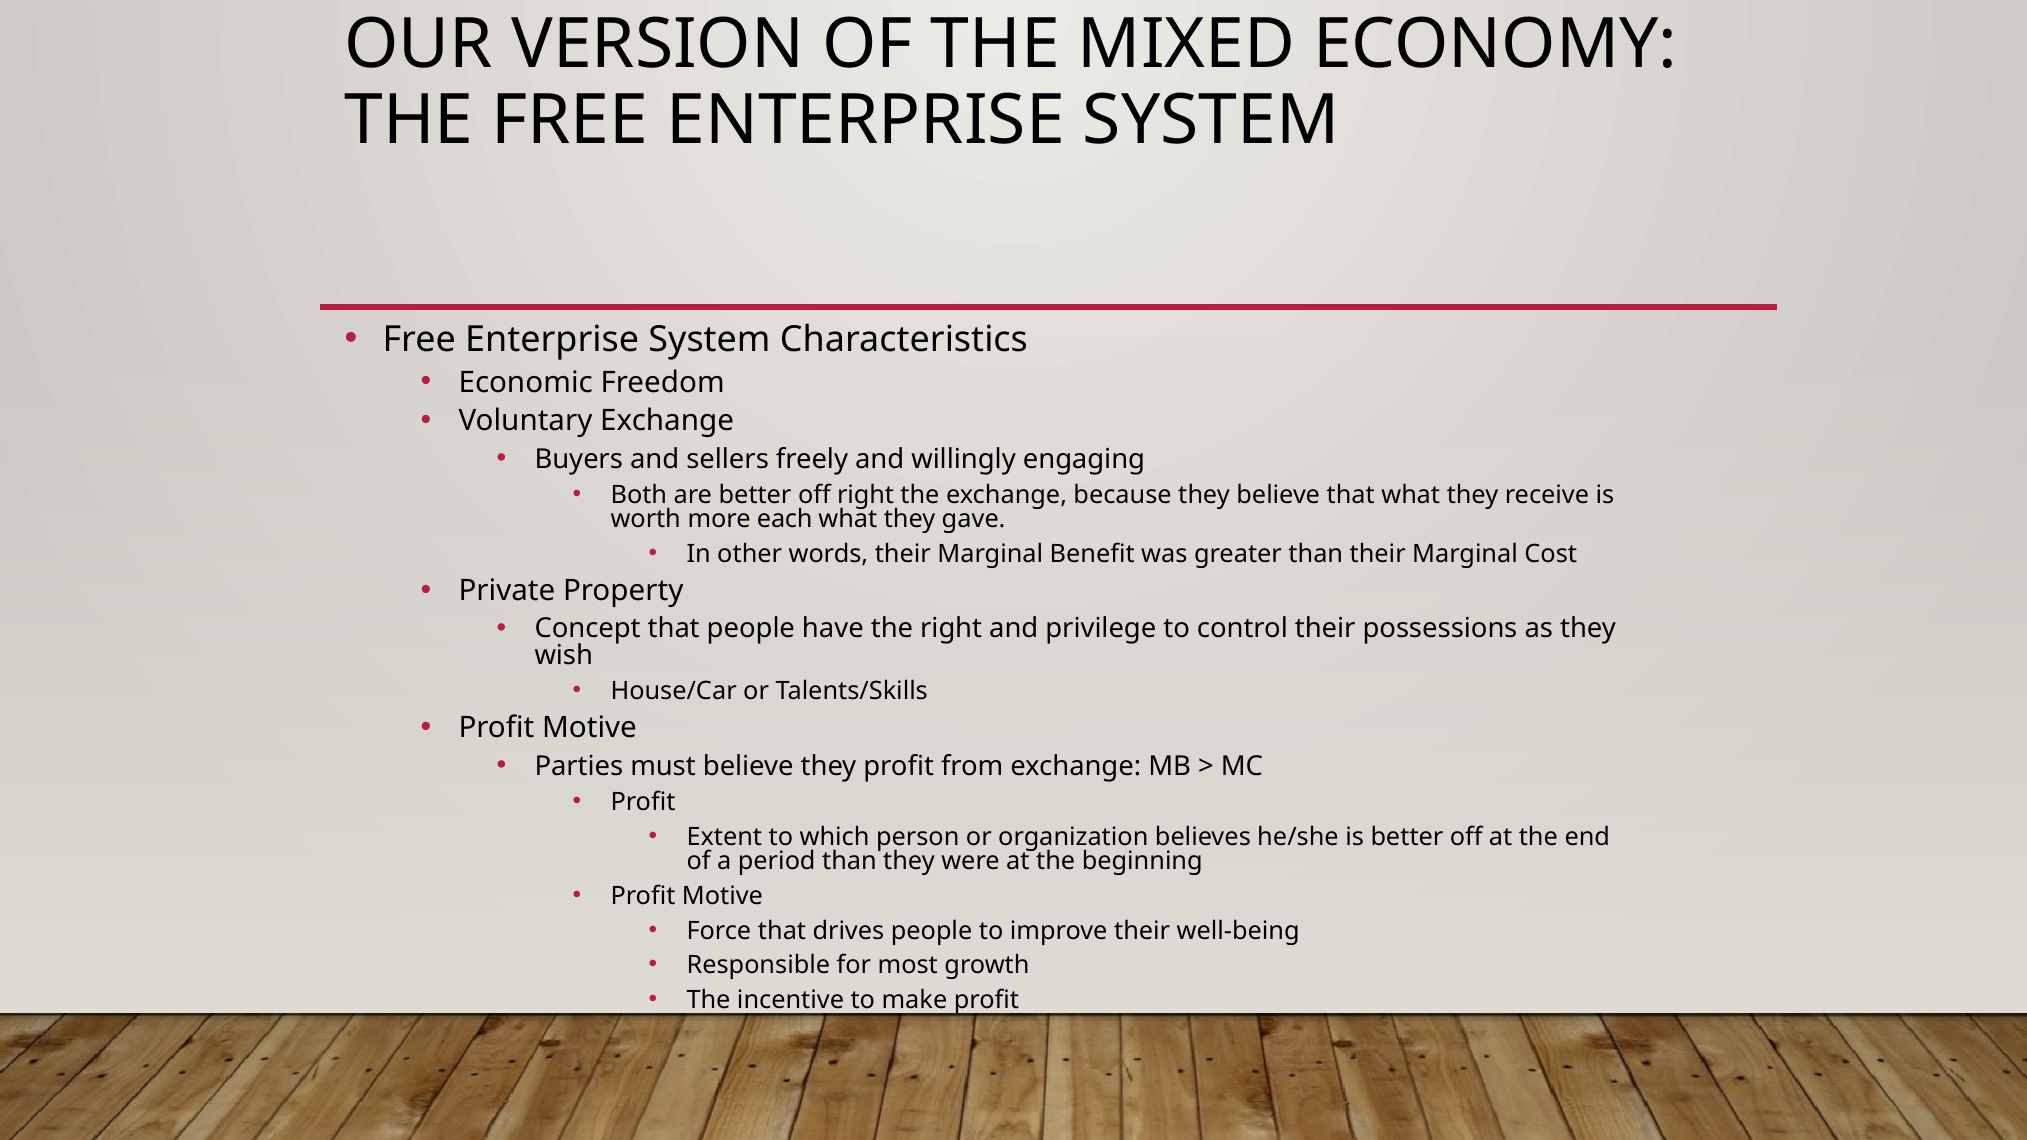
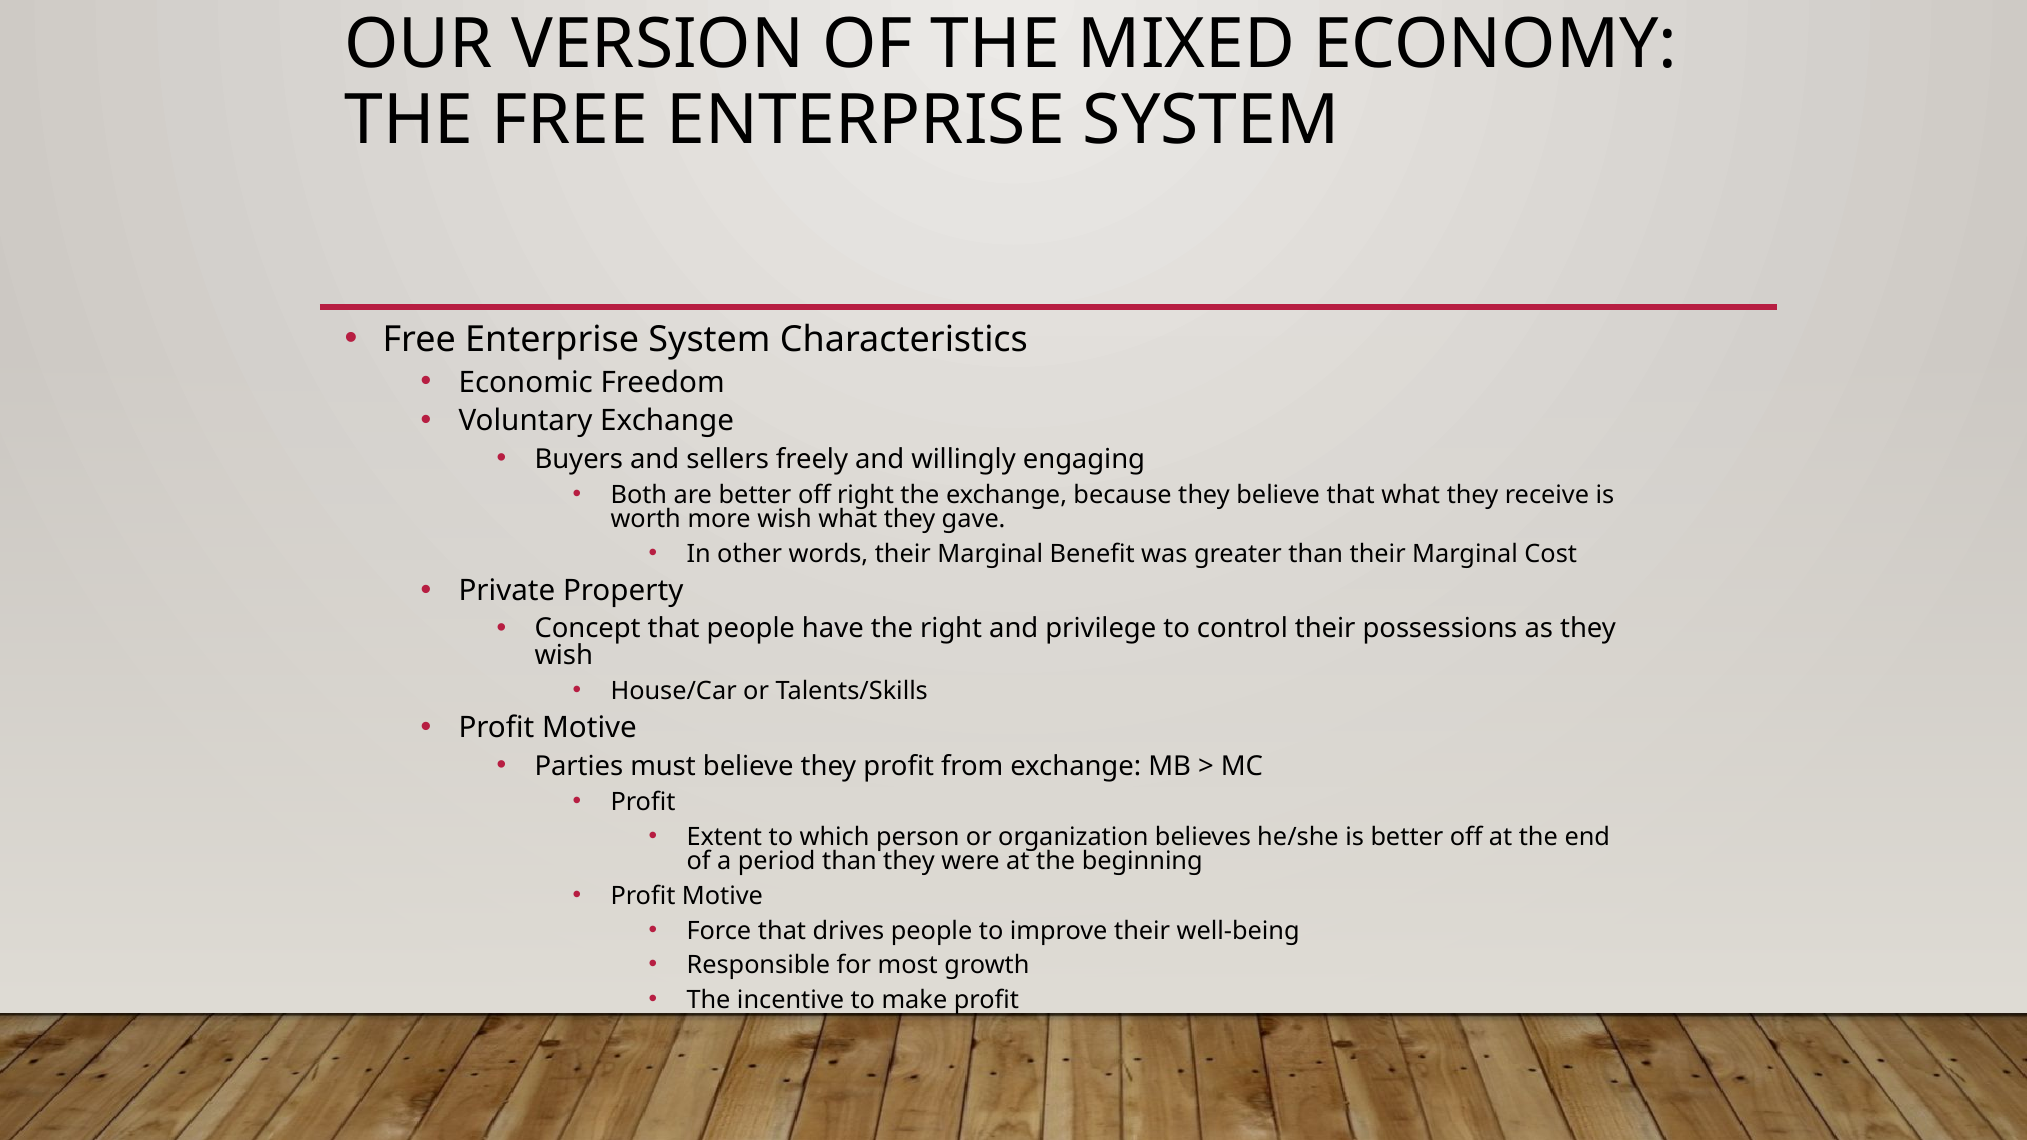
more each: each -> wish (785, 519)
